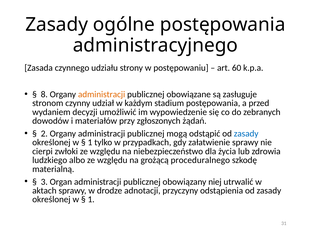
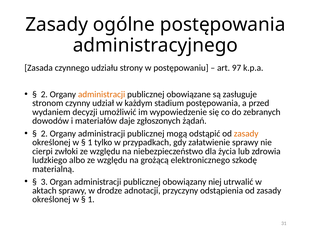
60: 60 -> 97 (237, 68)
8: 8 -> 2 (44, 94)
przy: przy -> daje (127, 121)
zasady colour: blue -> orange (246, 133)
proceduralnego: proceduralnego -> elektronicznego (200, 160)
